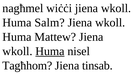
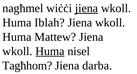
jiena underline: none -> present (87, 8)
Salm: Salm -> Iblah (50, 23)
tinsab: tinsab -> darba (97, 65)
